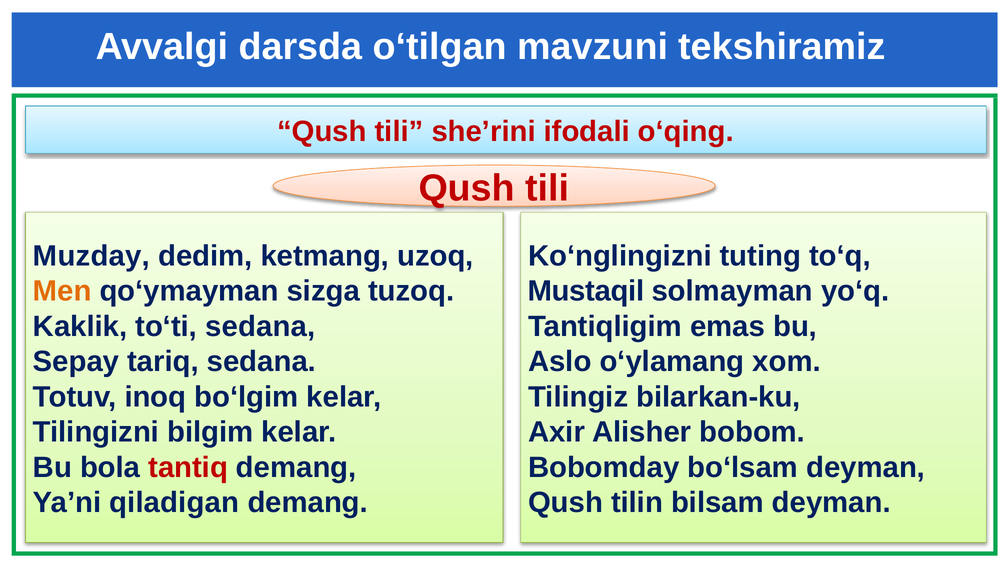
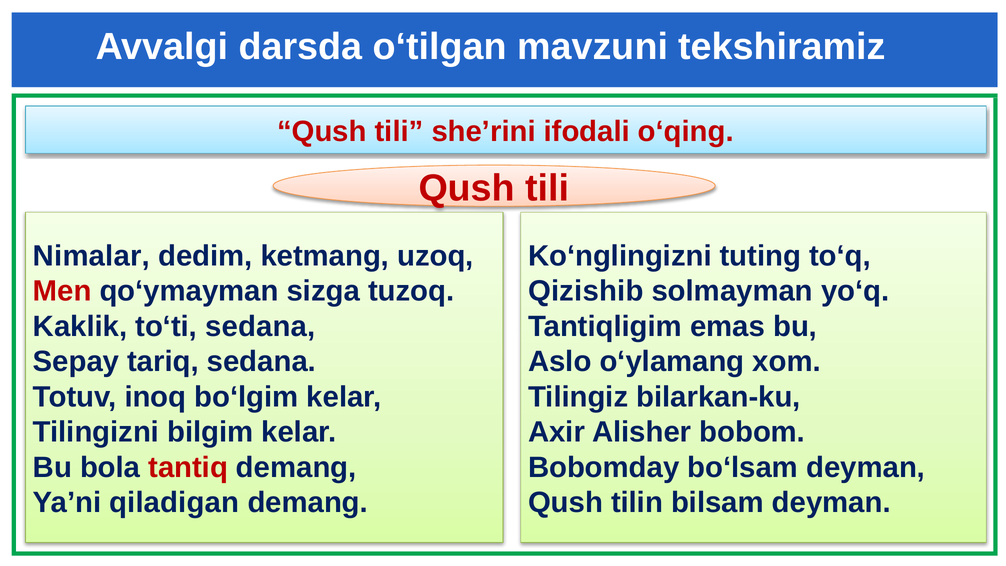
Muzday: Muzday -> Nimalar (91, 256)
Men colour: orange -> red (62, 291)
Mustaqil: Mustaqil -> Qizishib (586, 291)
